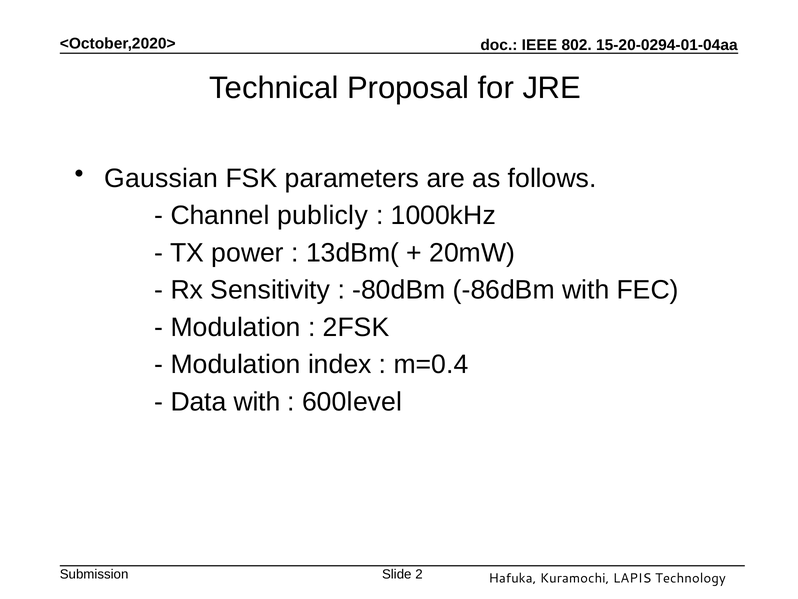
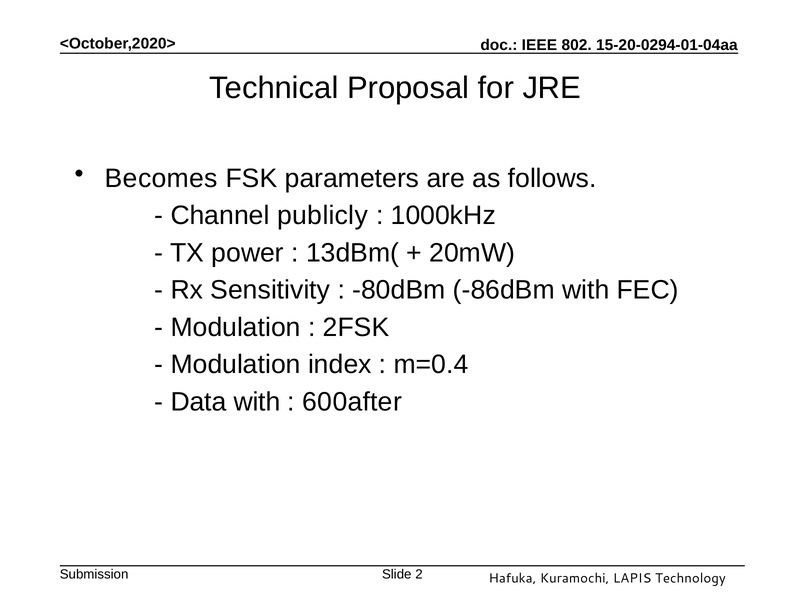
Gaussian: Gaussian -> Becomes (161, 178)
600level: 600level -> 600after (352, 401)
